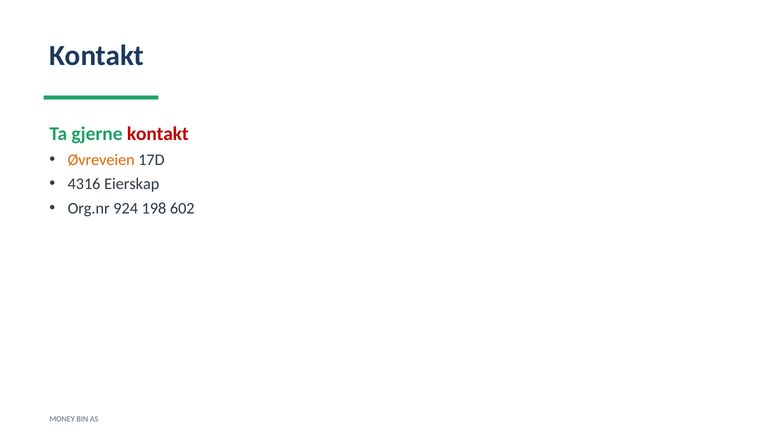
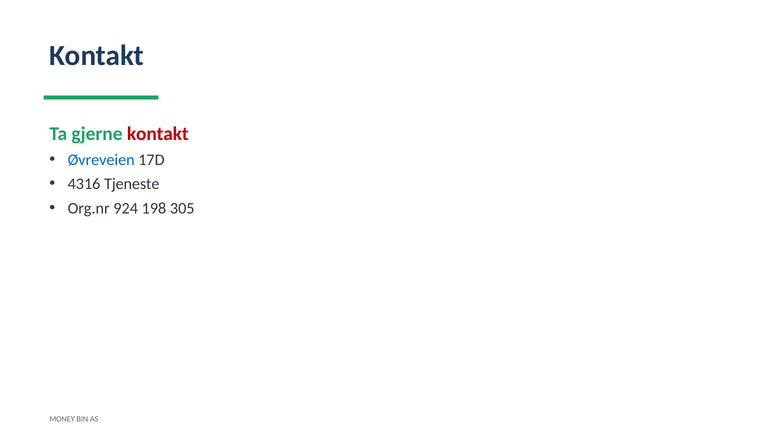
Øvreveien colour: orange -> blue (101, 160)
Eierskap: Eierskap -> Tjeneste (132, 184)
602: 602 -> 305 (182, 208)
